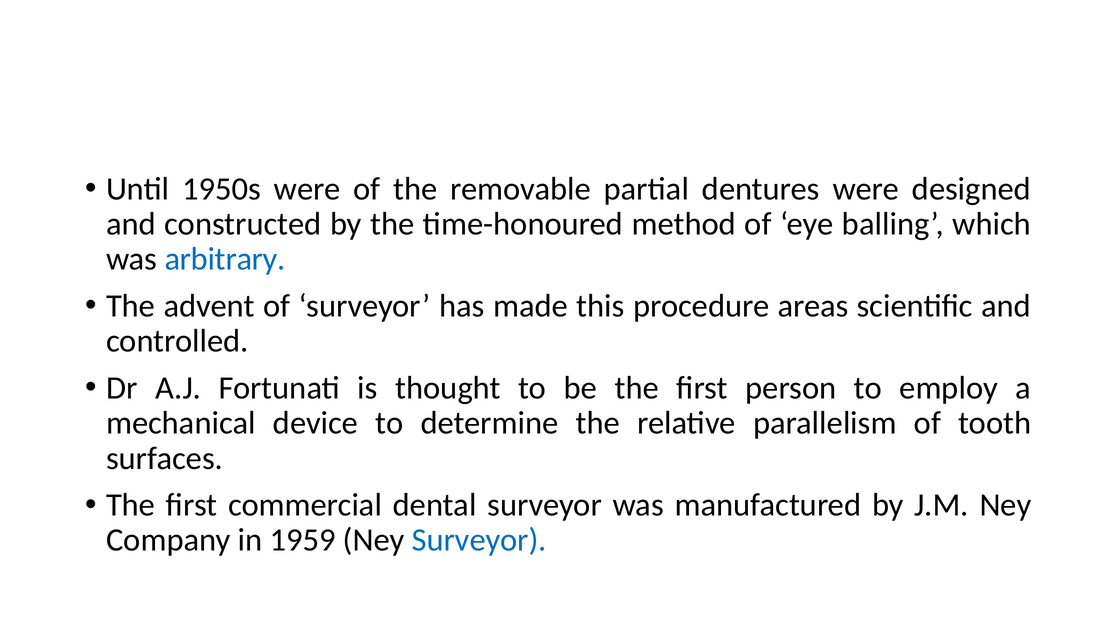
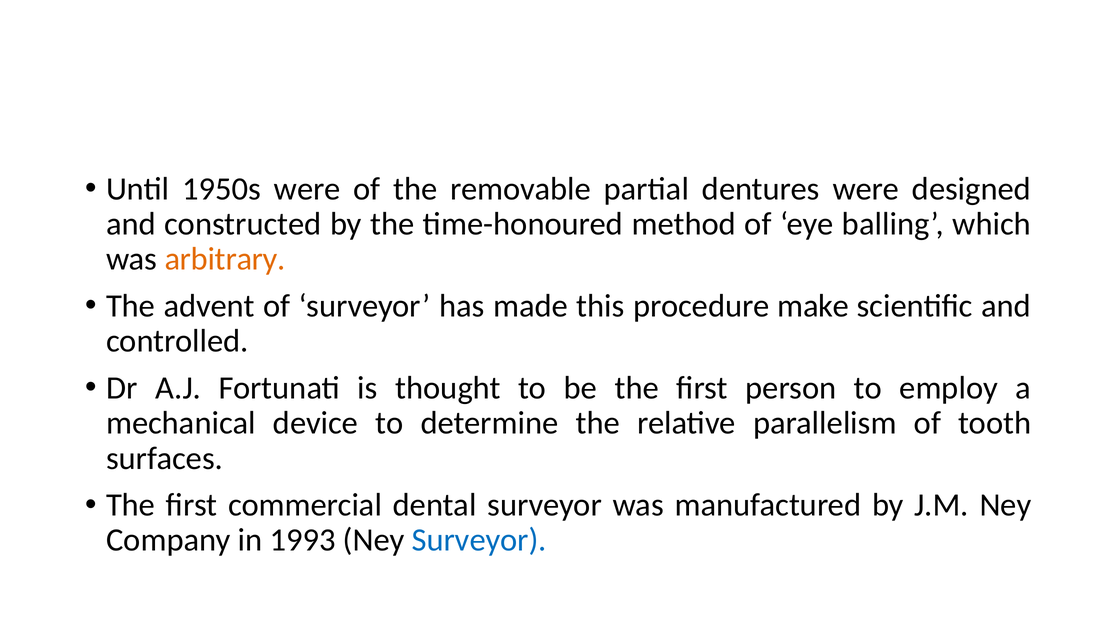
arbitrary colour: blue -> orange (225, 259)
areas: areas -> make (813, 306)
1959: 1959 -> 1993 (303, 541)
